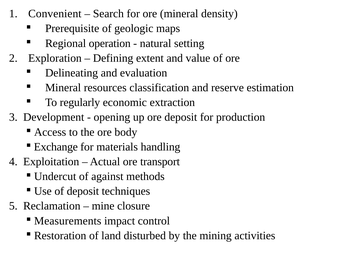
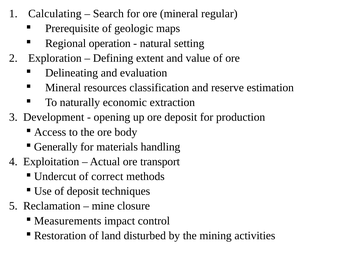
Convenient: Convenient -> Calculating (55, 14)
density: density -> regular (219, 14)
regularly: regularly -> naturally (80, 102)
Exchange: Exchange -> Generally (56, 147)
against: against -> correct (107, 176)
